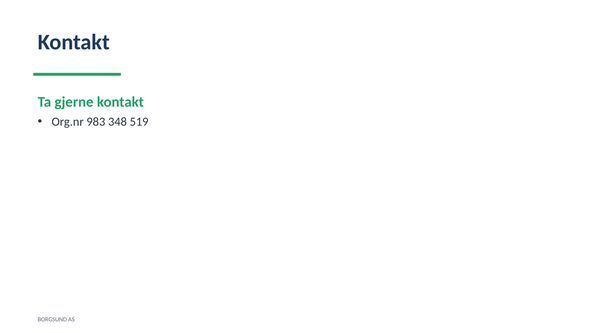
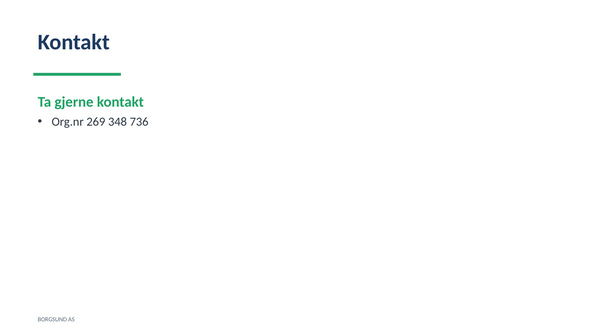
983: 983 -> 269 (96, 122)
519: 519 -> 736 (139, 122)
